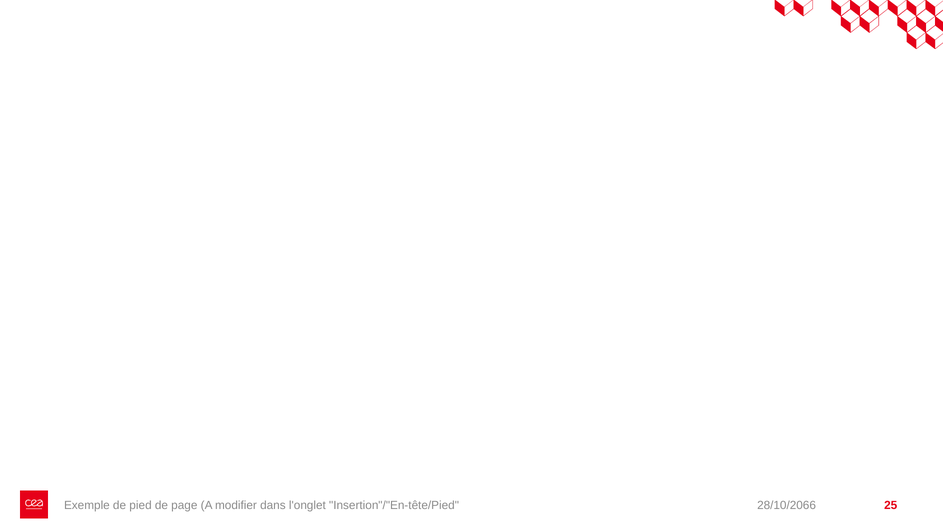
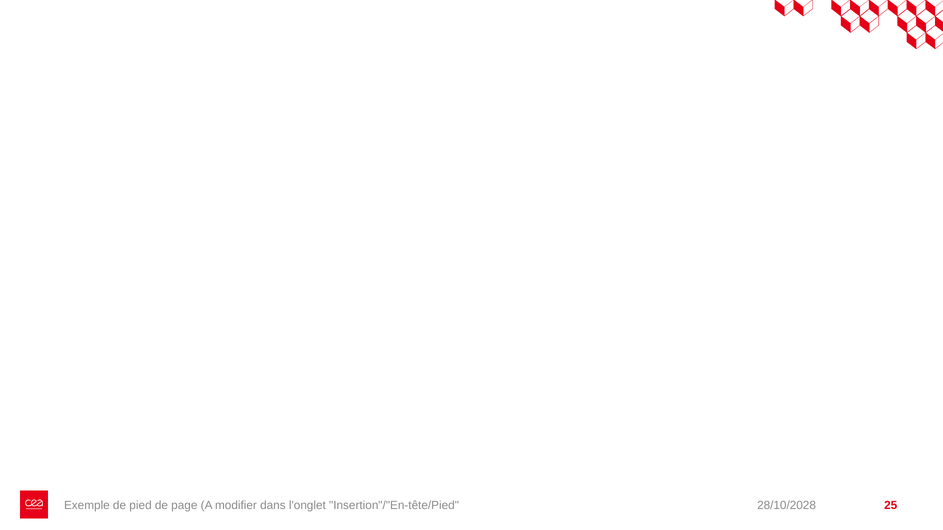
28/10/2066: 28/10/2066 -> 28/10/2028 (787, 506)
